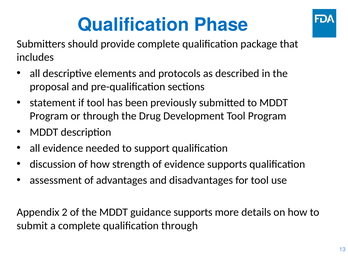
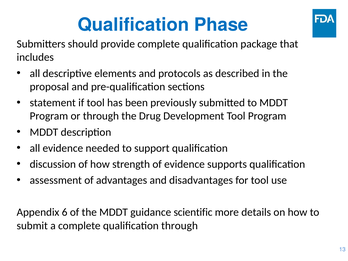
2: 2 -> 6 (65, 212)
guidance supports: supports -> scientific (193, 212)
